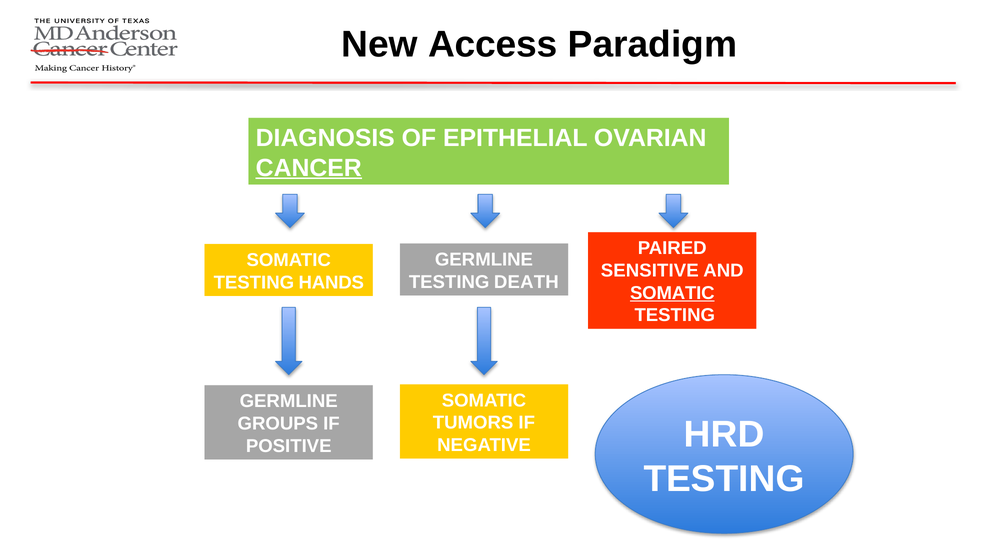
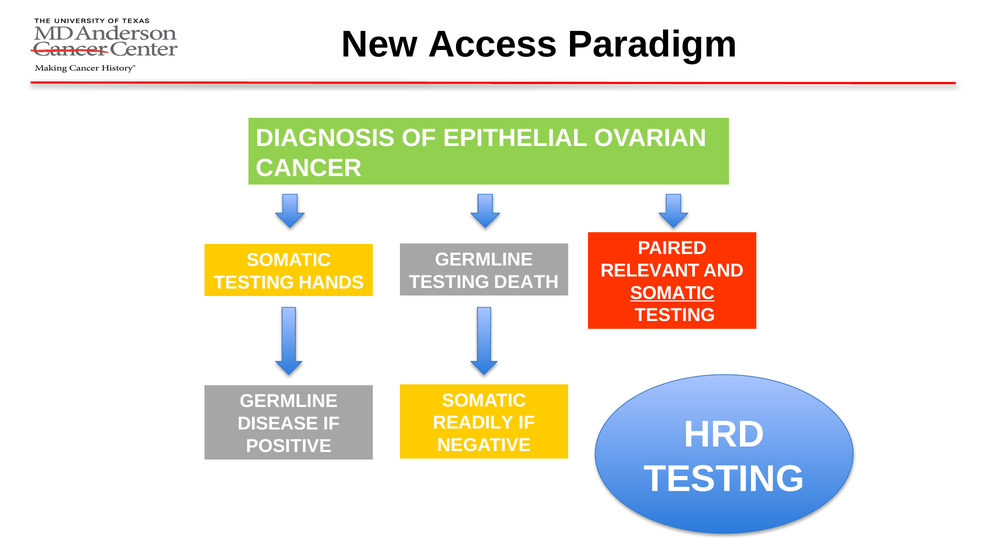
CANCER underline: present -> none (309, 168)
SENSITIVE: SENSITIVE -> RELEVANT (650, 271)
TUMORS: TUMORS -> READILY (473, 423)
GROUPS: GROUPS -> DISEASE (278, 424)
